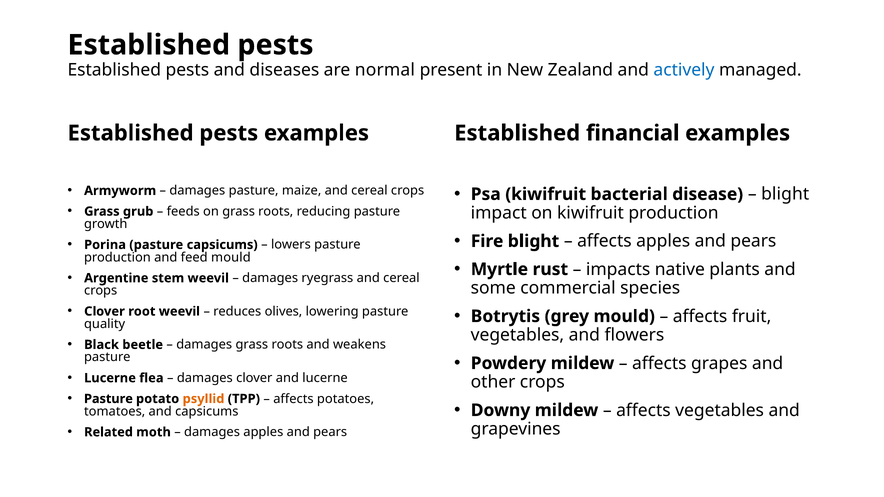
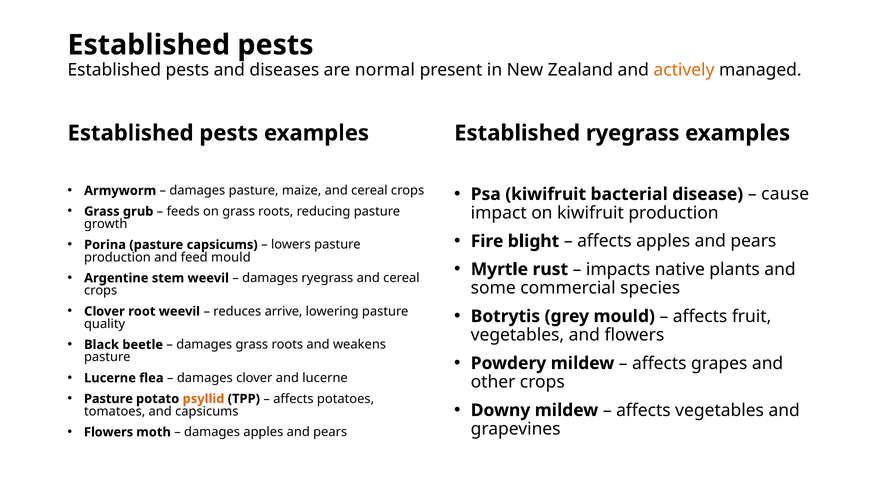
actively colour: blue -> orange (684, 70)
Established financial: financial -> ryegrass (633, 133)
blight: blight -> cause (785, 194)
olives: olives -> arrive (284, 312)
Related: Related -> Flowers (109, 432)
